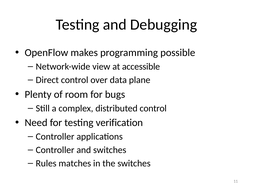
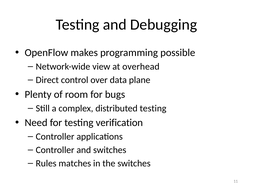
accessible: accessible -> overhead (141, 67)
distributed control: control -> testing (153, 108)
